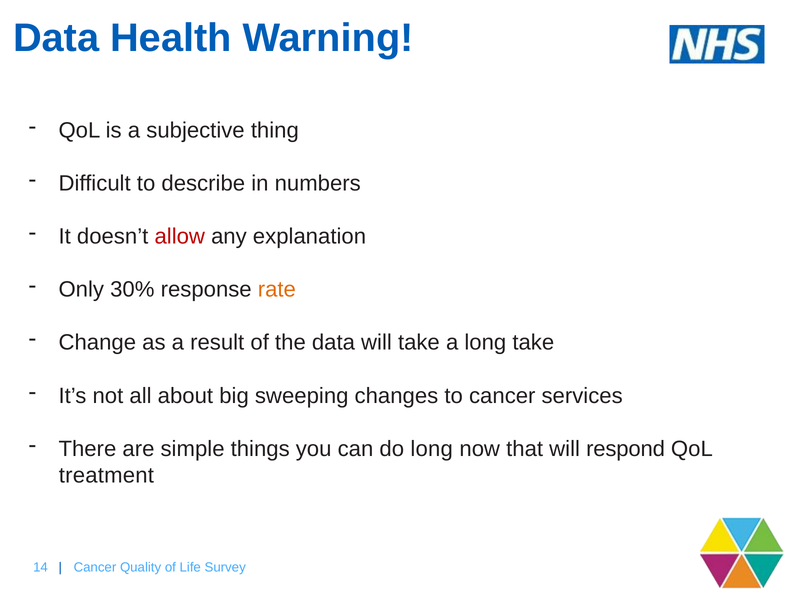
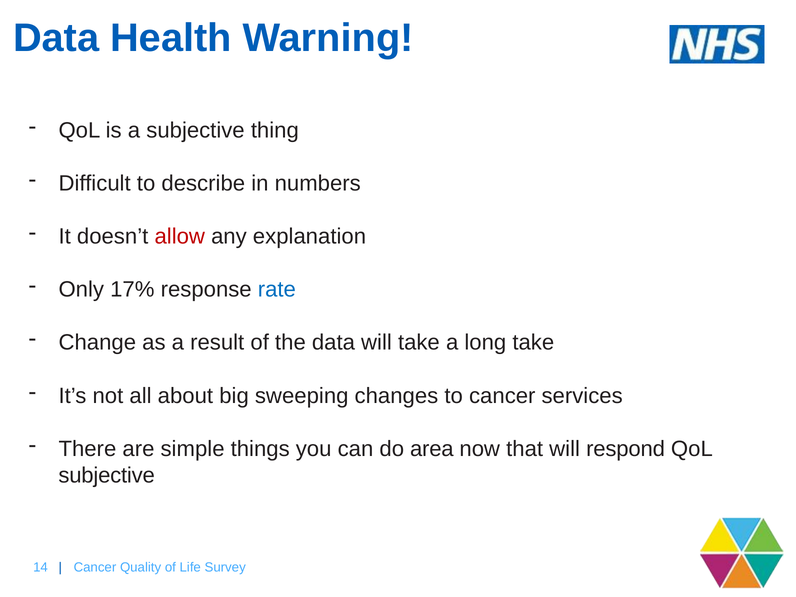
30%: 30% -> 17% (132, 290)
rate colour: orange -> blue (277, 290)
do long: long -> area (432, 449)
treatment: treatment -> subjective (107, 475)
